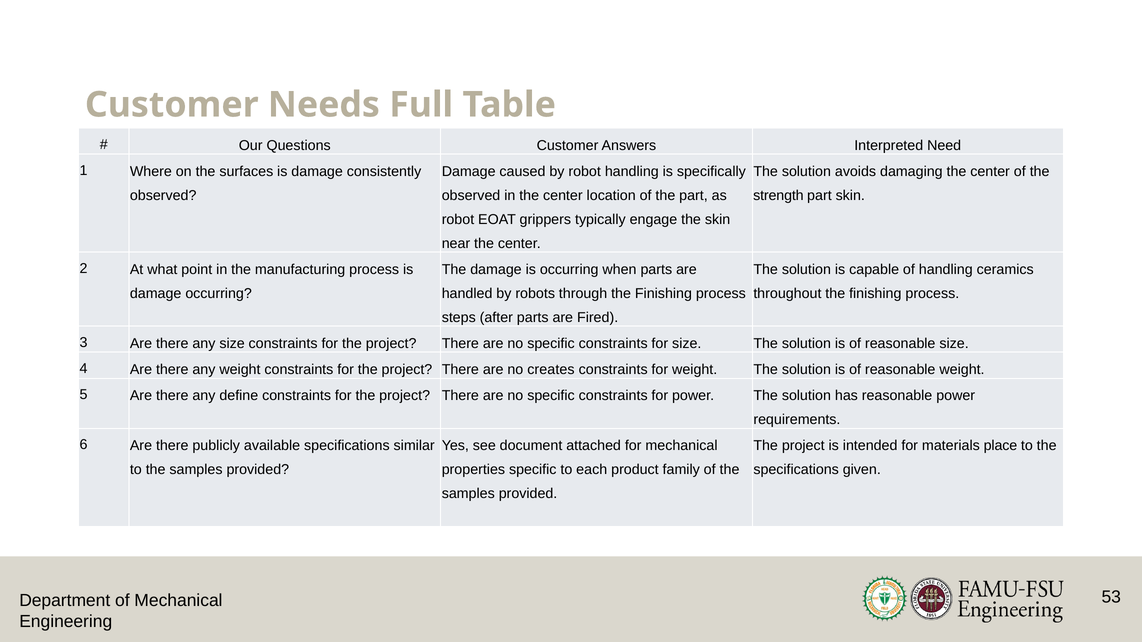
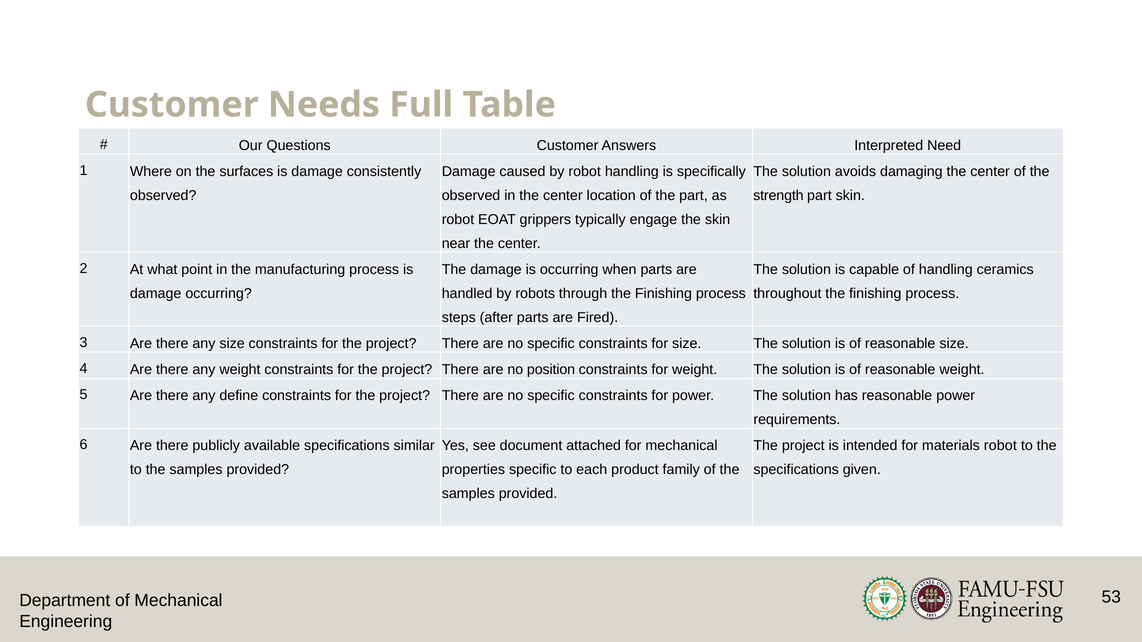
creates: creates -> position (551, 370)
materials place: place -> robot (1000, 446)
